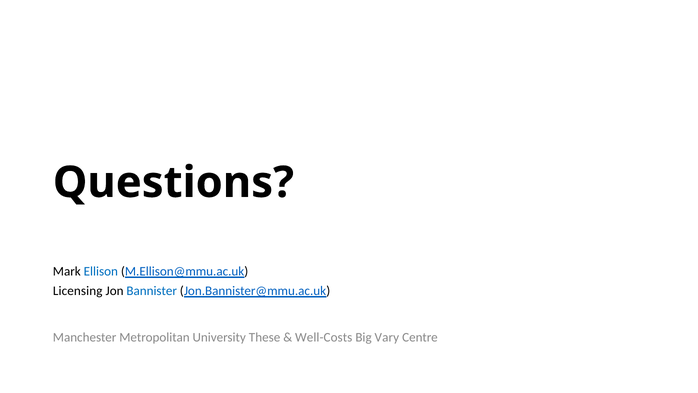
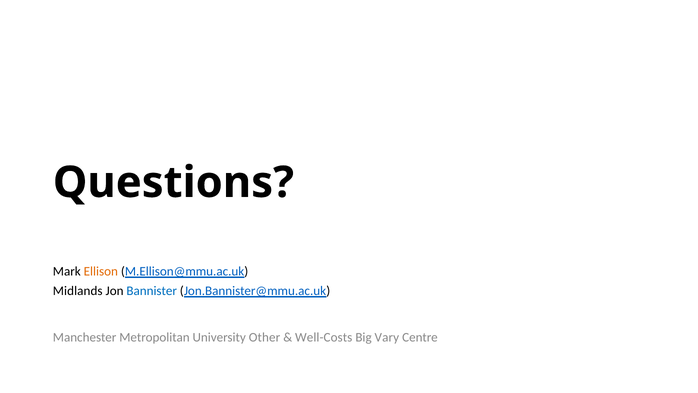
Ellison colour: blue -> orange (101, 271)
Licensing: Licensing -> Midlands (78, 291)
These: These -> Other (265, 337)
